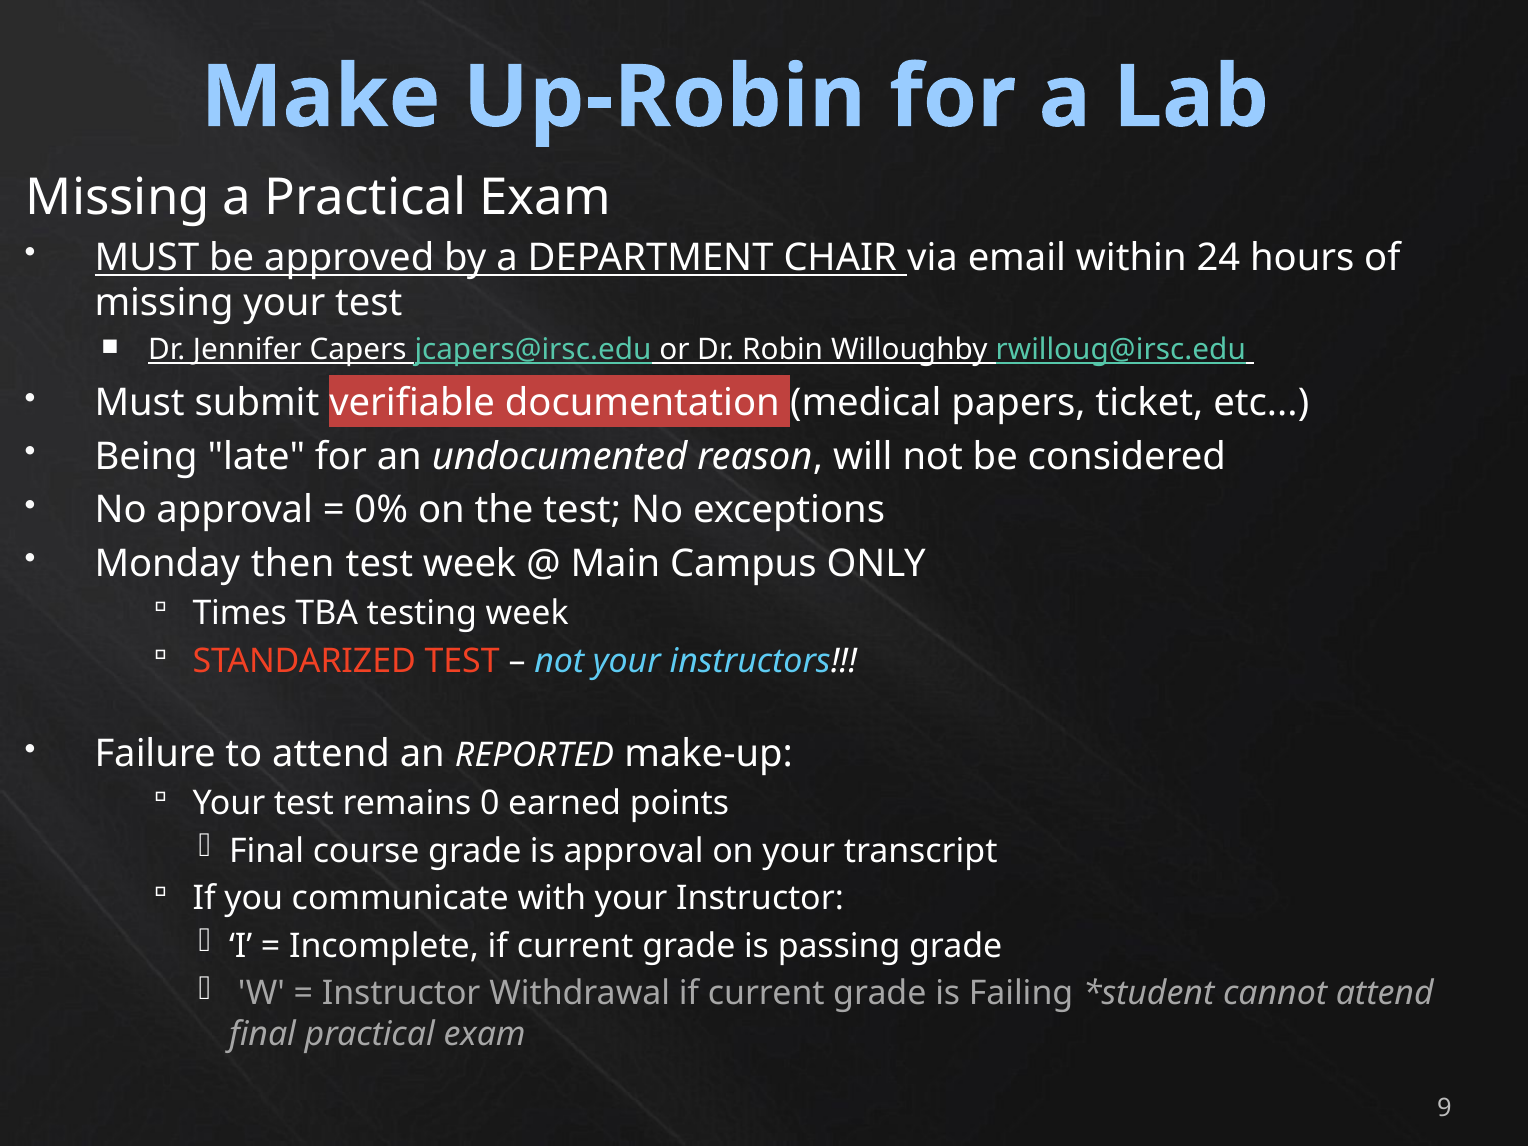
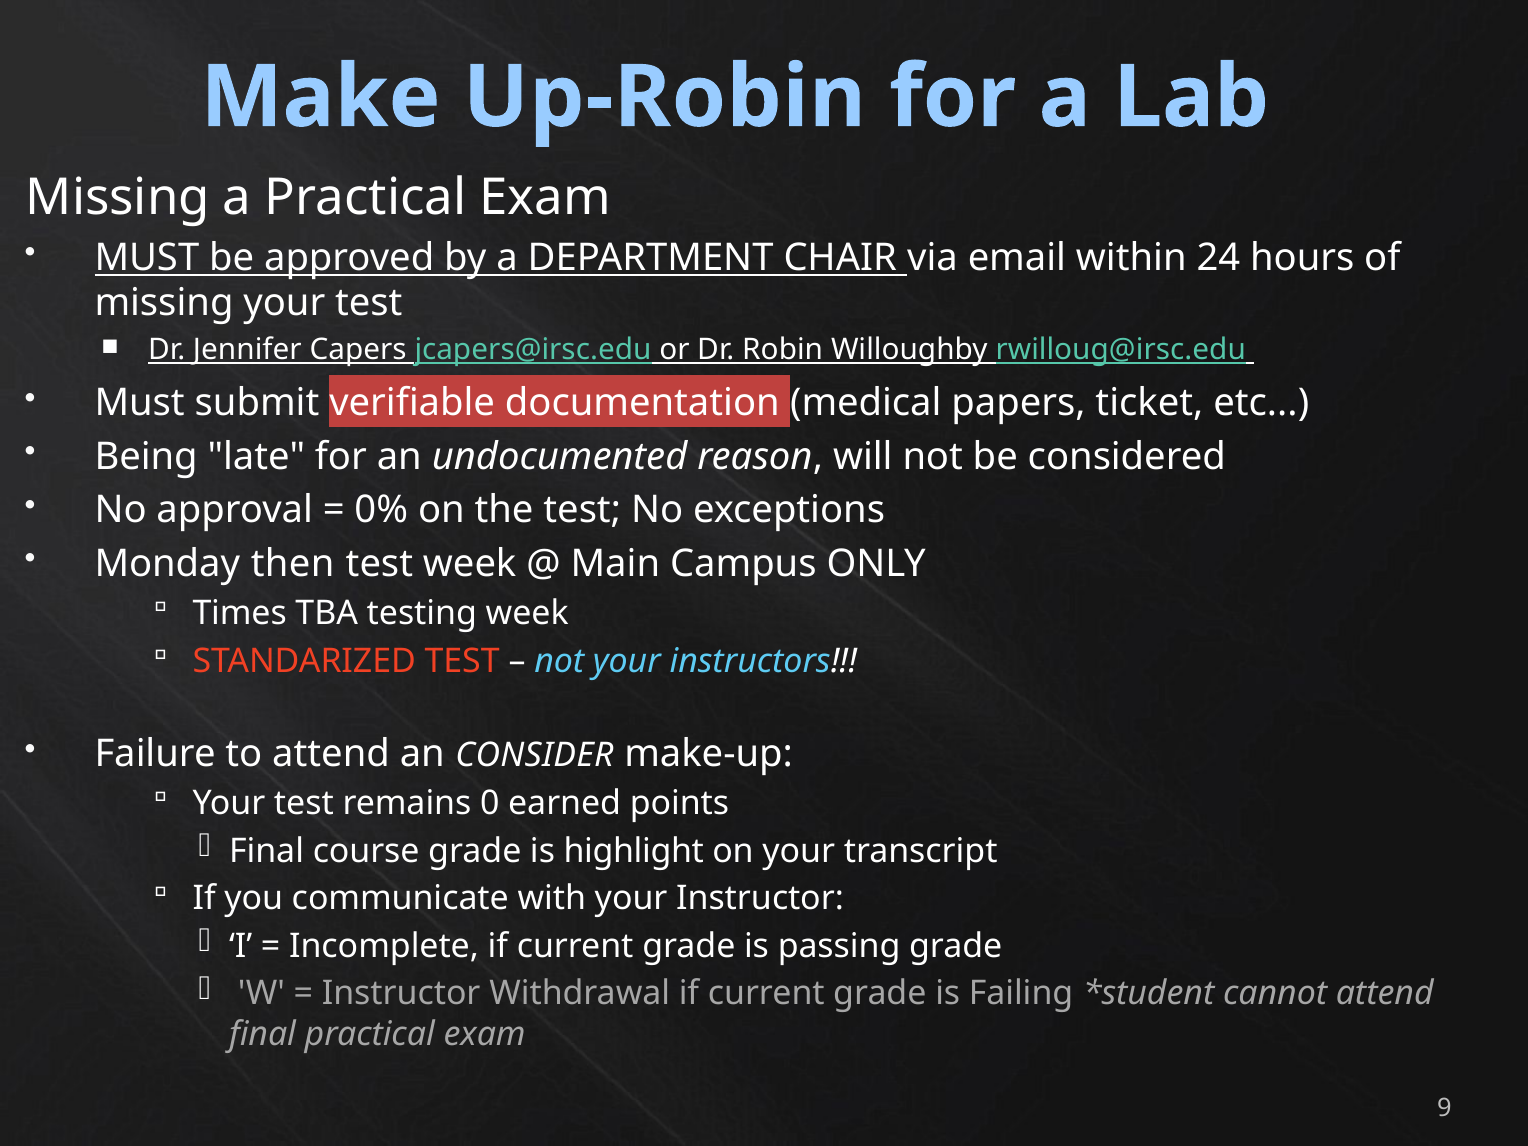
REPORTED: REPORTED -> CONSIDER (534, 755)
is approval: approval -> highlight (634, 851)
